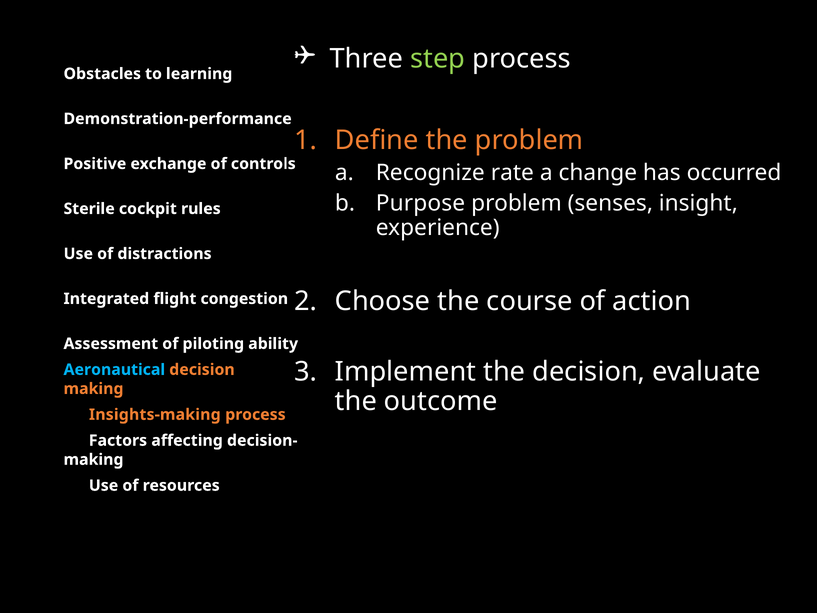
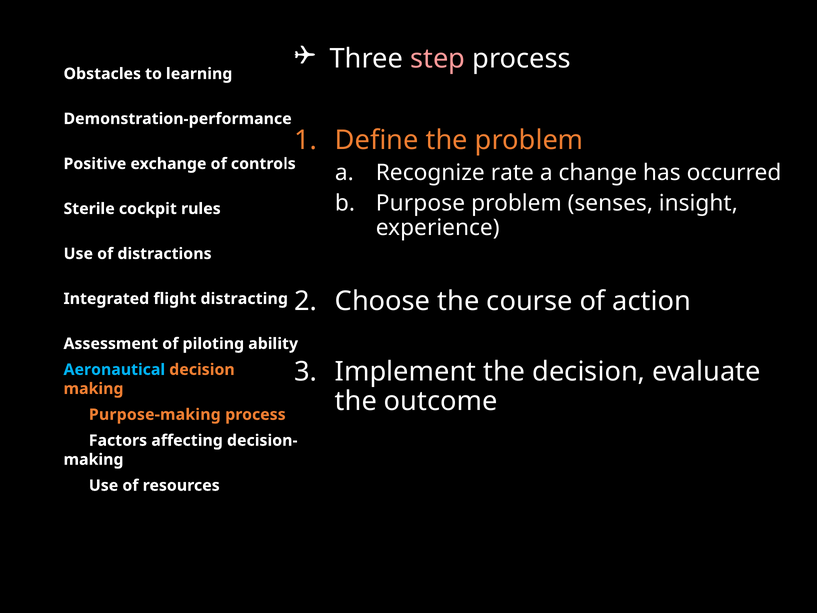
step colour: light green -> pink (438, 59)
congestion: congestion -> distracting (244, 299)
Insights-making: Insights-making -> Purpose-making (155, 414)
